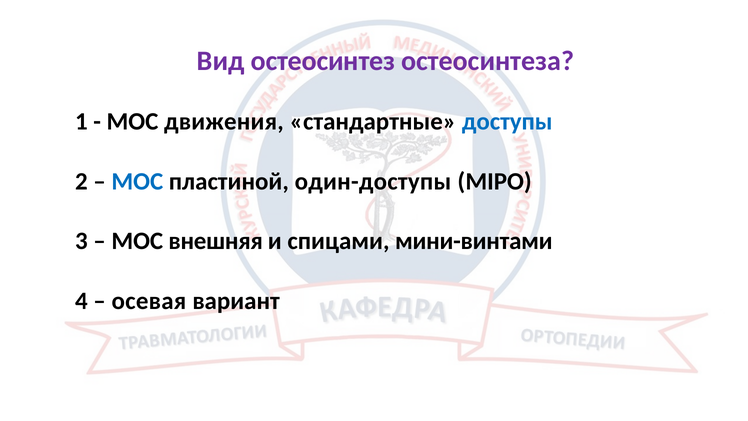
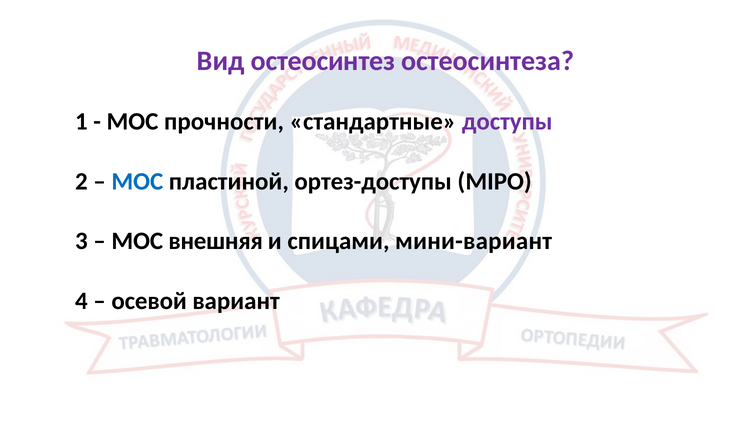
движения: движения -> прочности (224, 121)
доступы colour: blue -> purple (507, 121)
один-доступы: один-доступы -> ортез-доступы (373, 181)
мини-винтами: мини-винтами -> мини-вариант (474, 241)
осевая: осевая -> осевой (149, 301)
